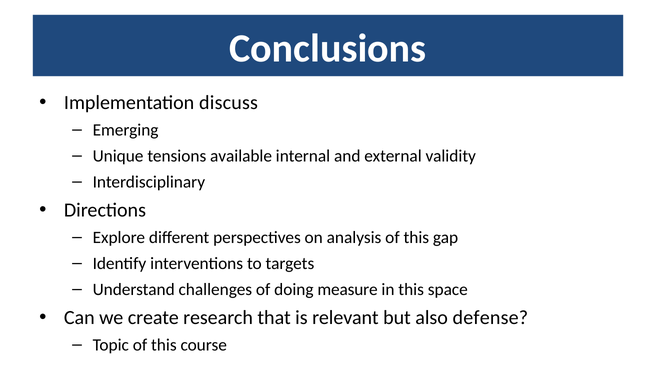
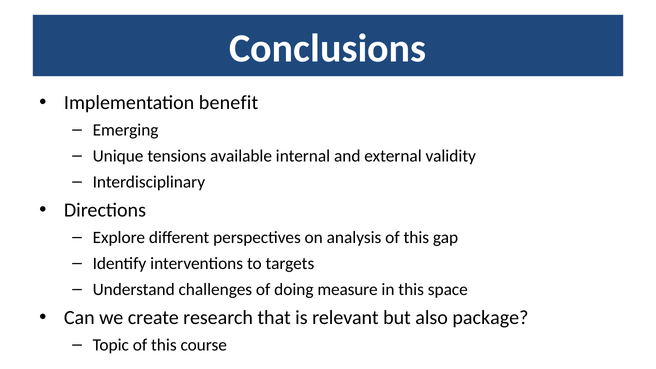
discuss: discuss -> benefit (229, 103)
defense: defense -> package (490, 318)
